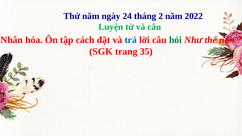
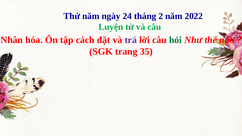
trả colour: blue -> purple (131, 40)
